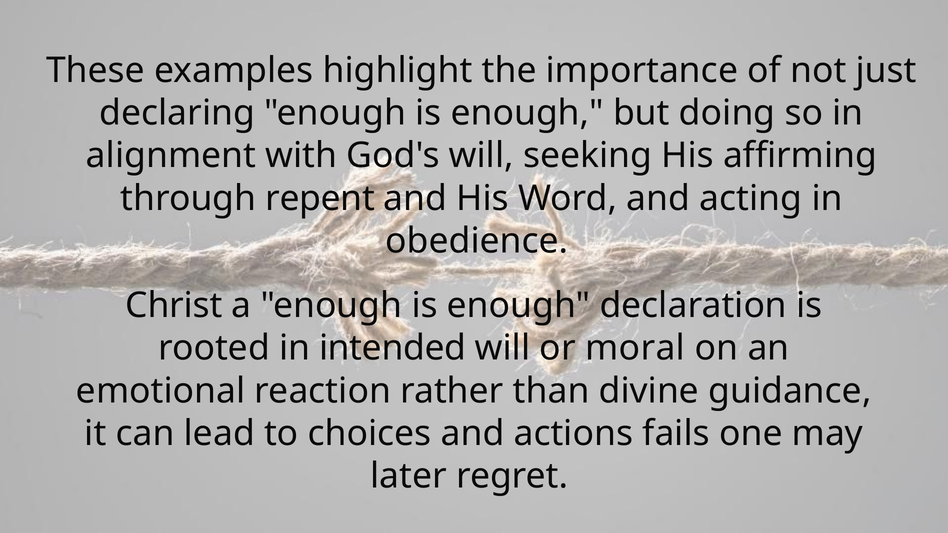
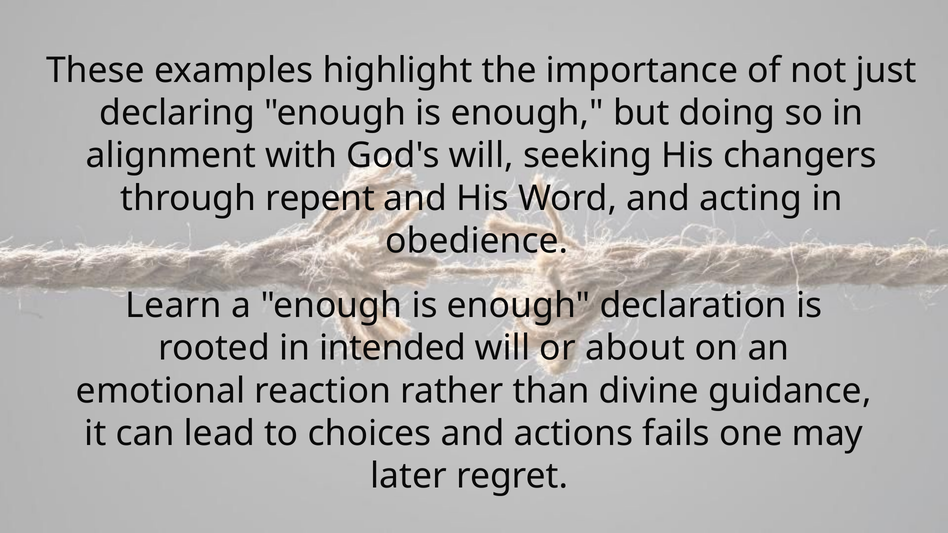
affirming: affirming -> changers (800, 156)
Christ: Christ -> Learn (174, 306)
moral: moral -> about (635, 348)
